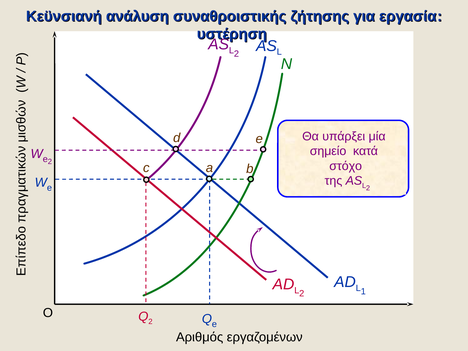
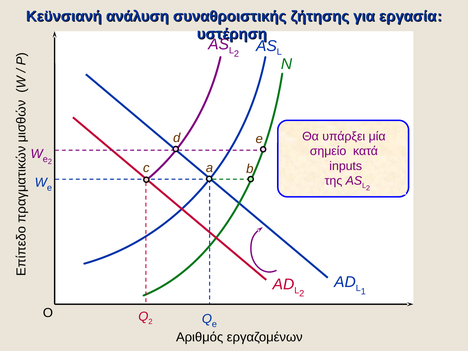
στόχο: στόχο -> inputs (346, 166)
